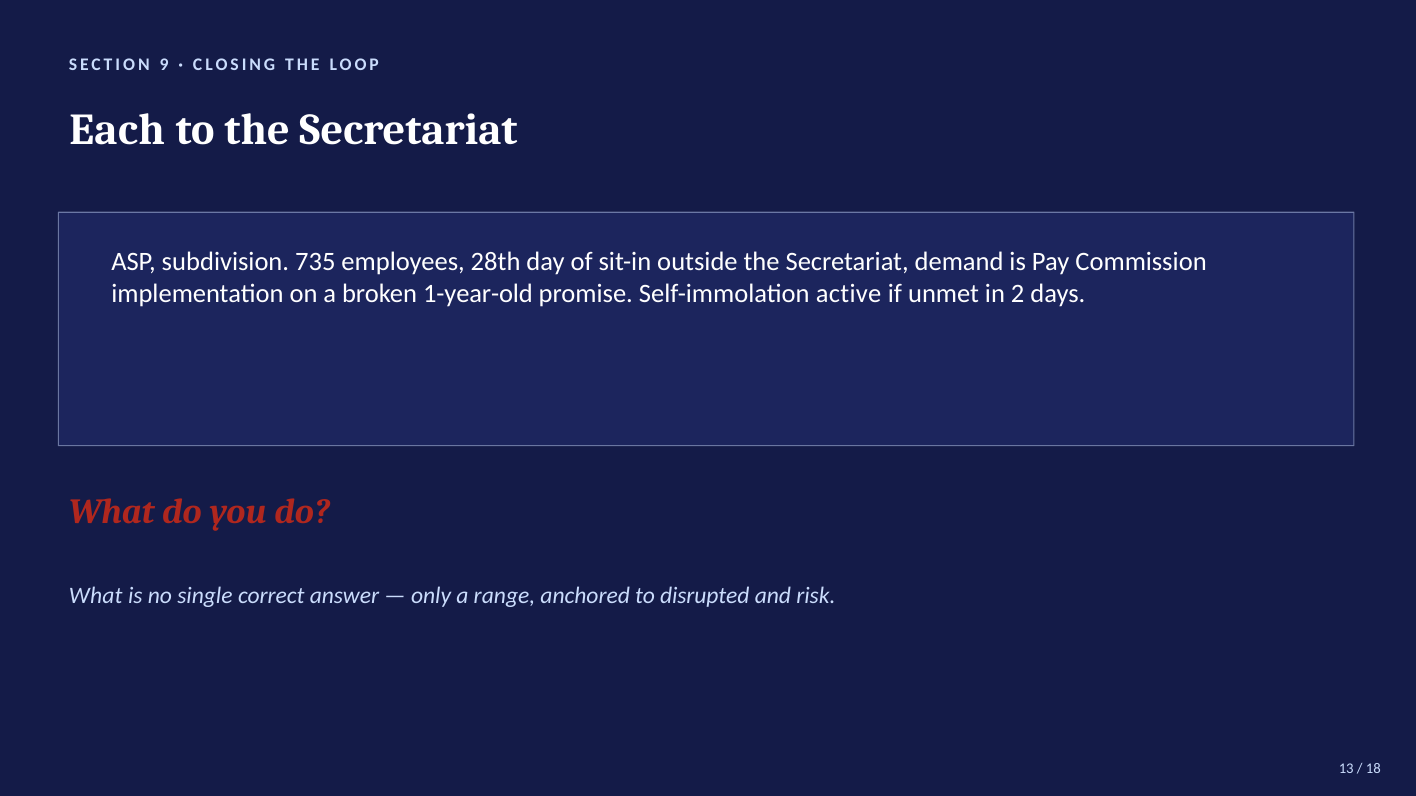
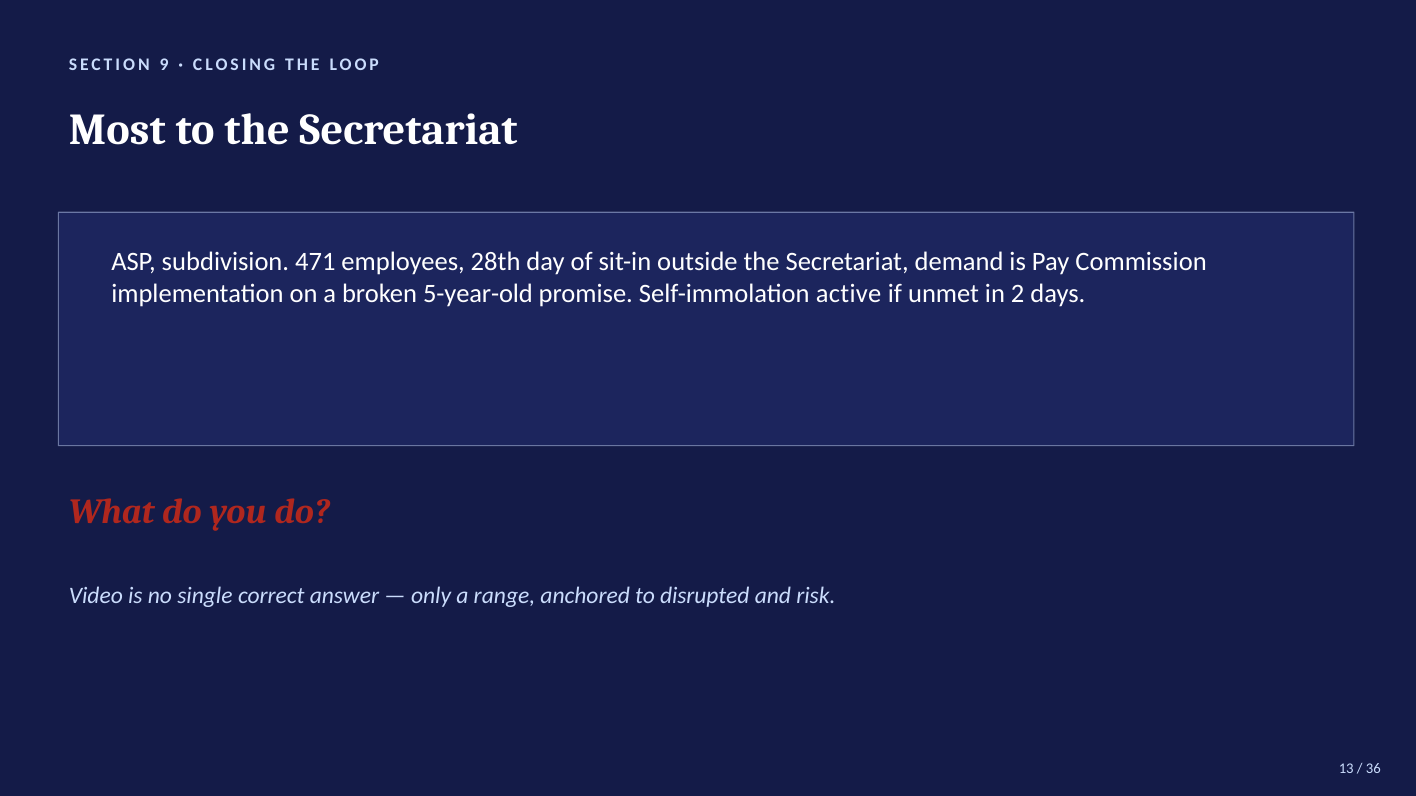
Each: Each -> Most (117, 130)
735: 735 -> 471 (315, 262)
1-year-old: 1-year-old -> 5-year-old (478, 294)
What: What -> Video (96, 596)
18: 18 -> 36 (1373, 769)
